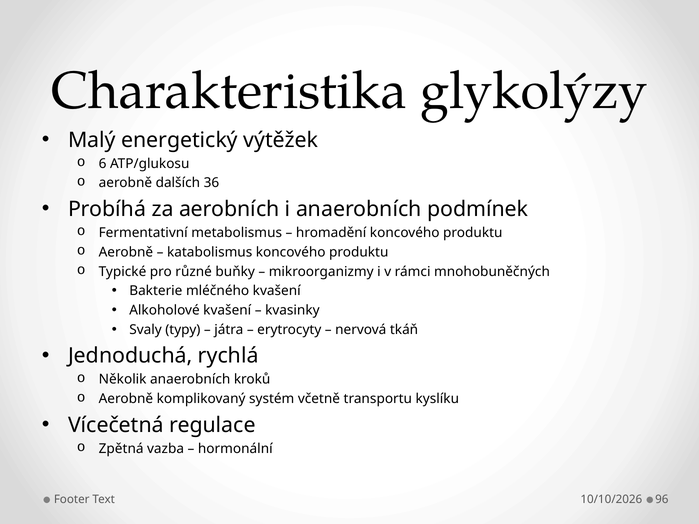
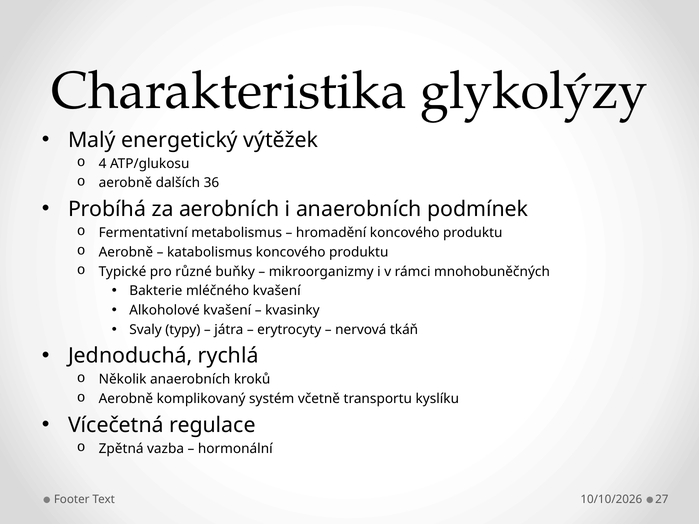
6: 6 -> 4 (103, 164)
96: 96 -> 27 (662, 500)
